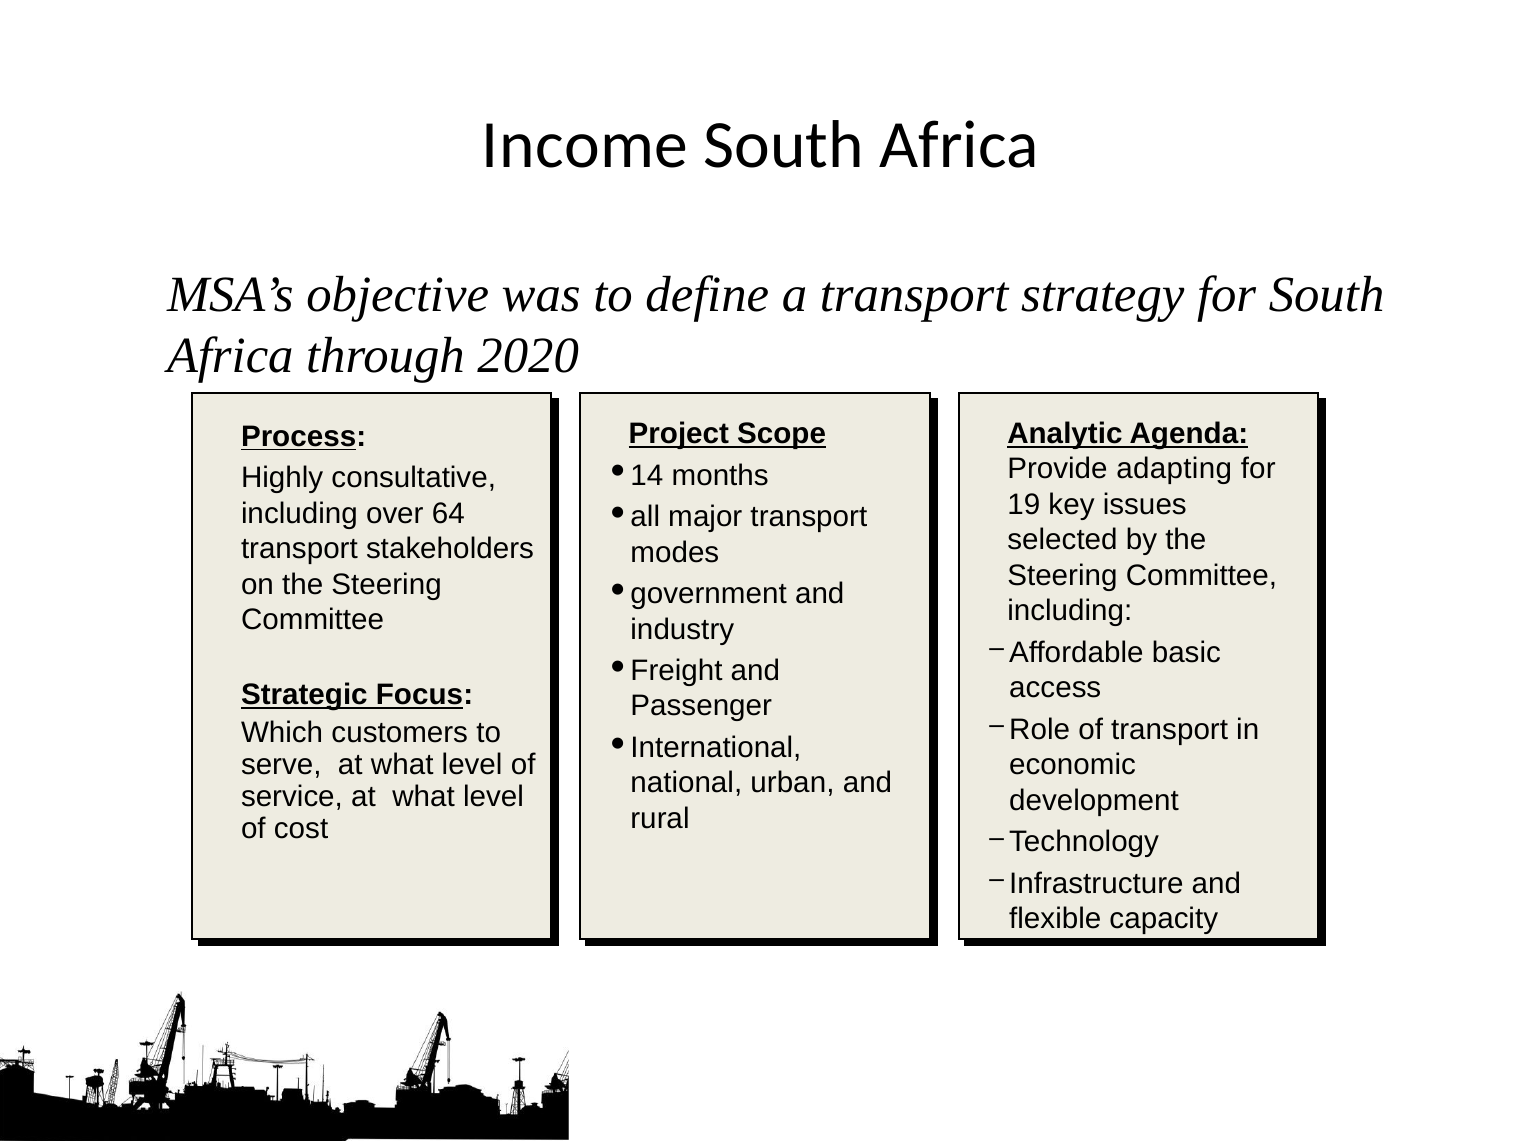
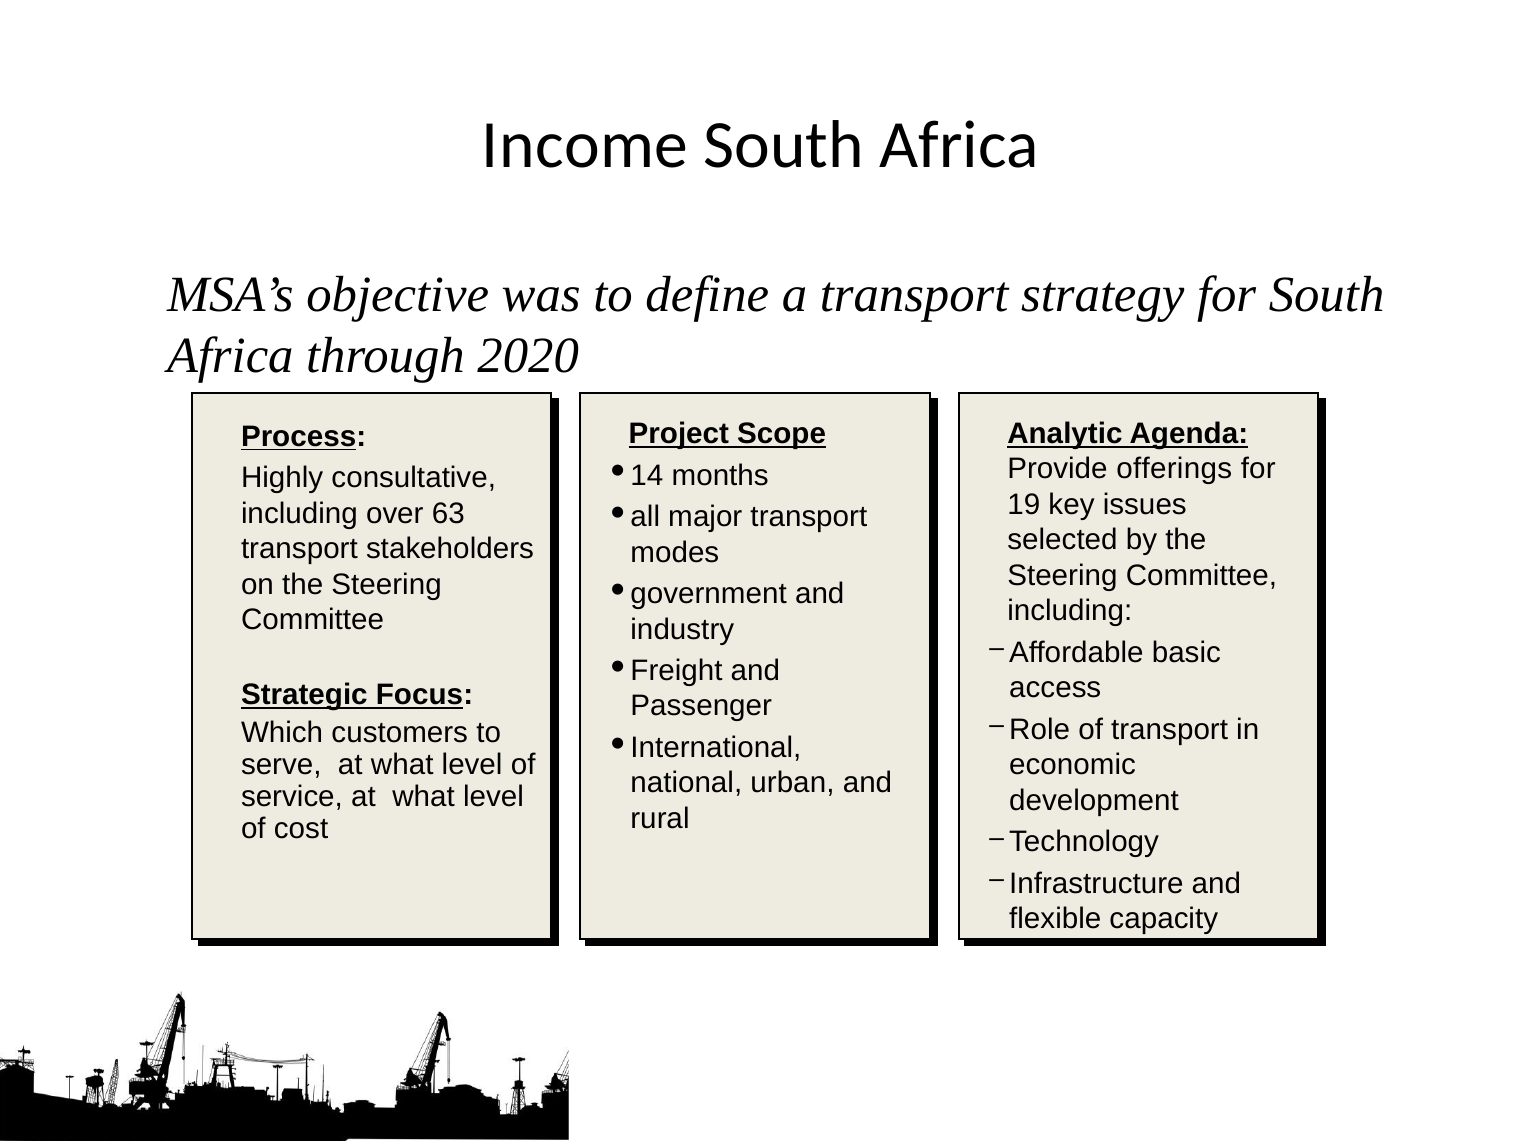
adapting: adapting -> offerings (1174, 469)
64: 64 -> 63 (448, 513)
